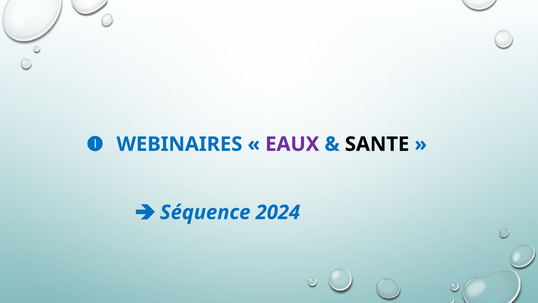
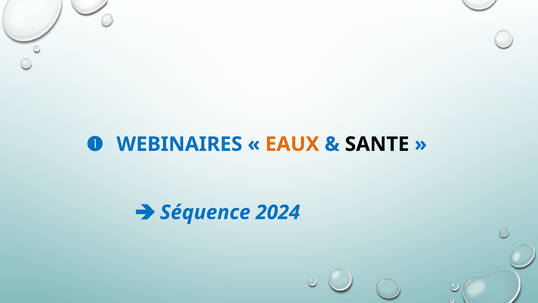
EAUX colour: purple -> orange (292, 144)
